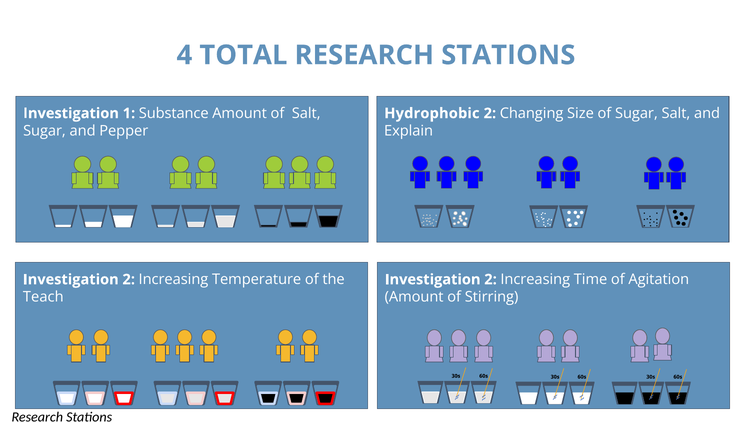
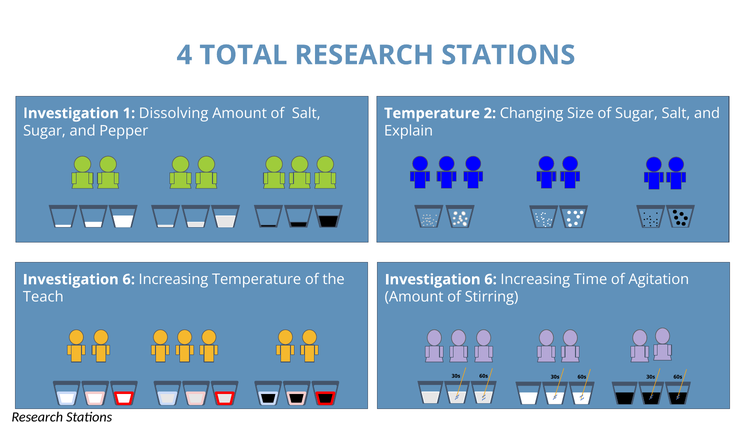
Substance: Substance -> Dissolving (174, 113)
Hydrophobic: Hydrophobic -> Temperature (432, 113)
2: 2 -> 6 (129, 279)
2: 2 -> 6 (491, 279)
